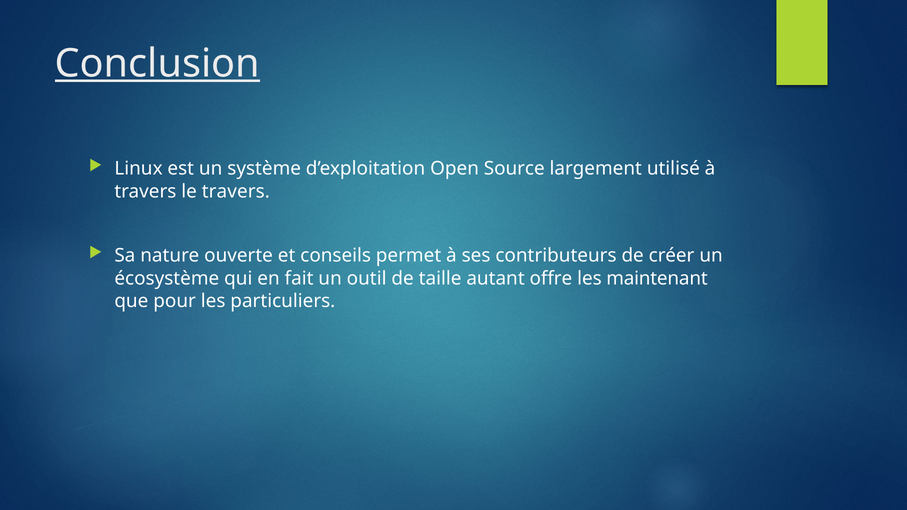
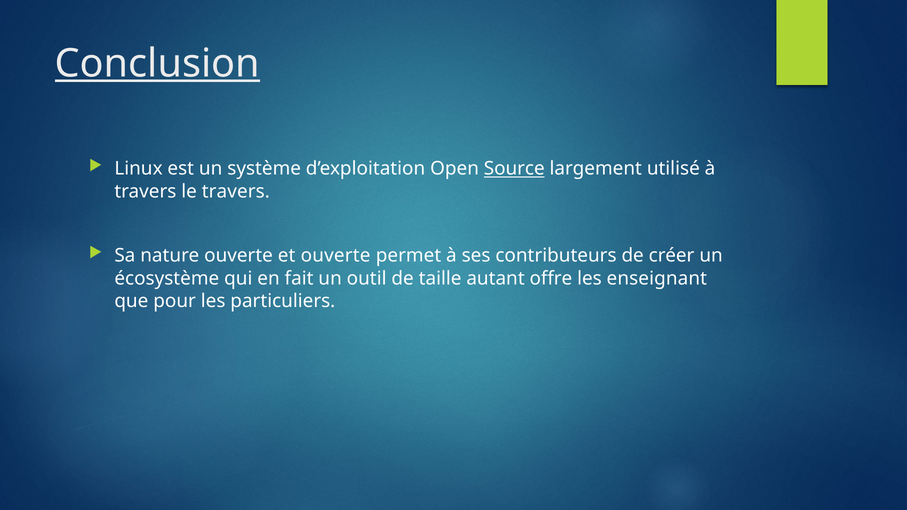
Source underline: none -> present (514, 169)
et conseils: conseils -> ouverte (336, 256)
maintenant: maintenant -> enseignant (657, 278)
